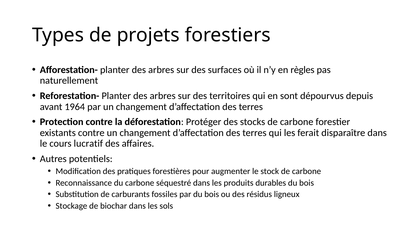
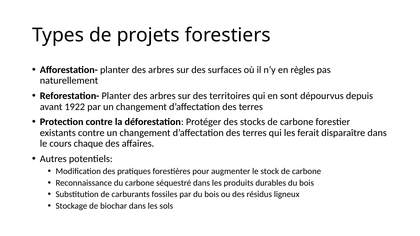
1964: 1964 -> 1922 (75, 107)
lucratif: lucratif -> chaque (88, 144)
